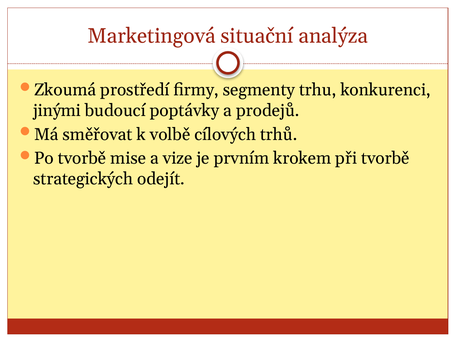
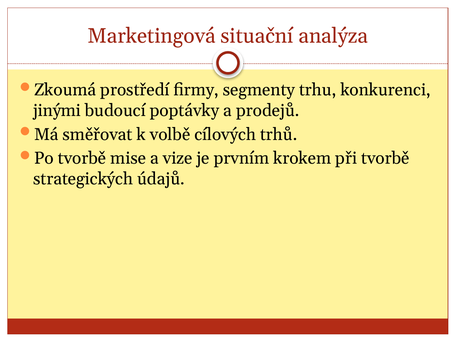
odejít: odejít -> údajů (161, 179)
